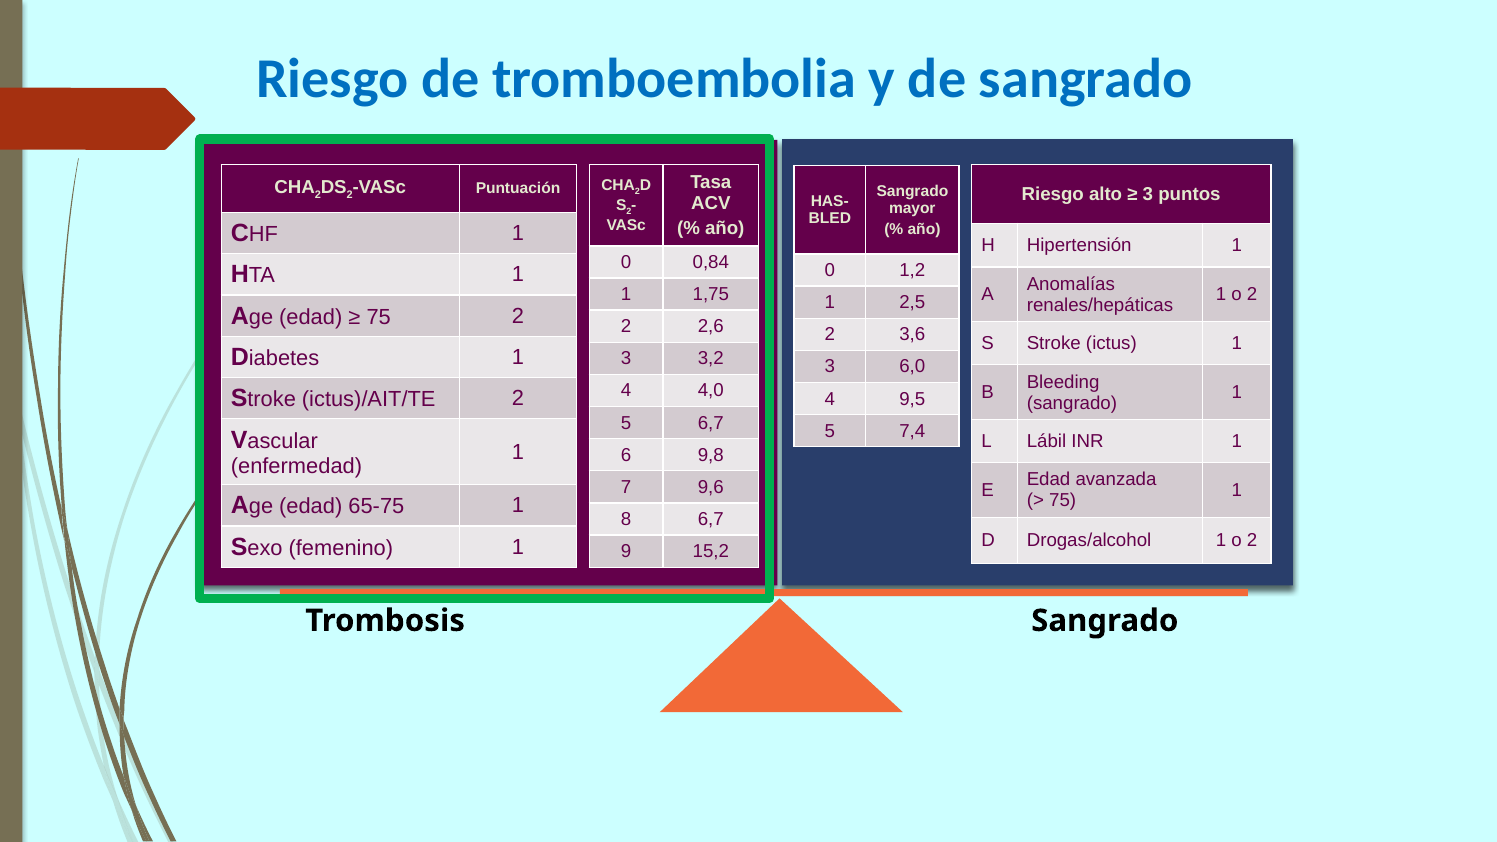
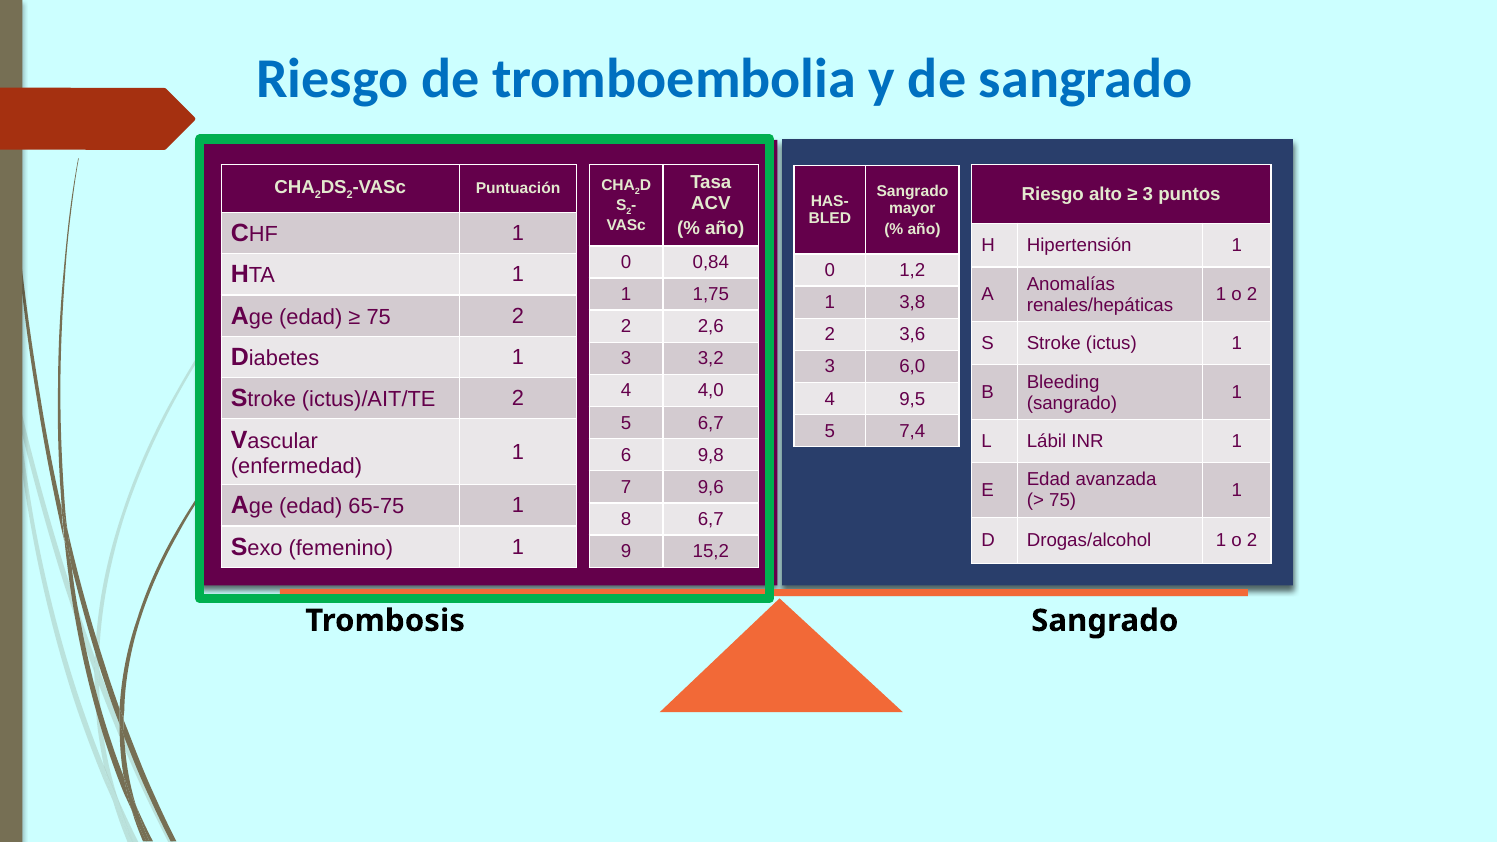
2,5: 2,5 -> 3,8 (912, 302)
